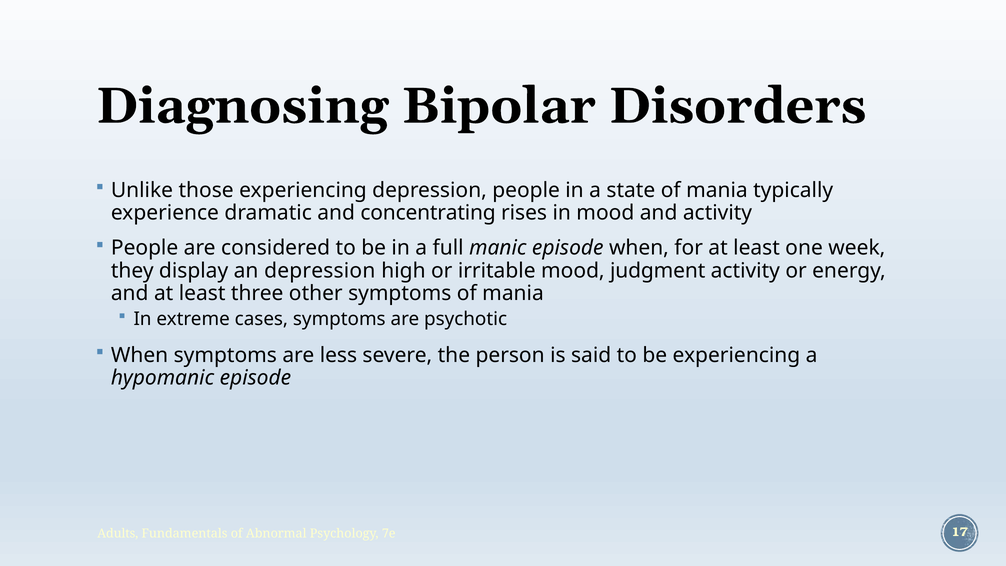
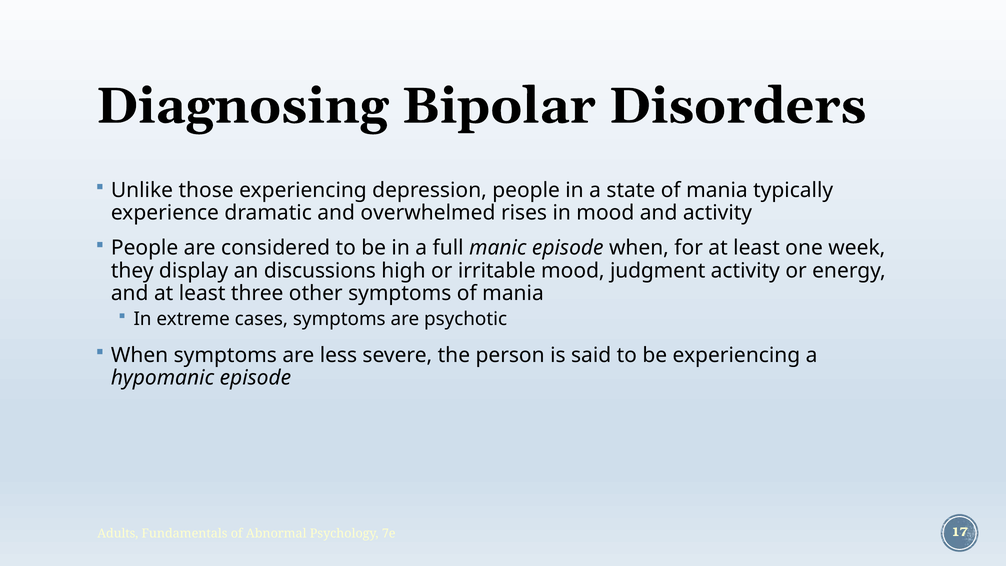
concentrating: concentrating -> overwhelmed (428, 213)
an depression: depression -> discussions (320, 271)
